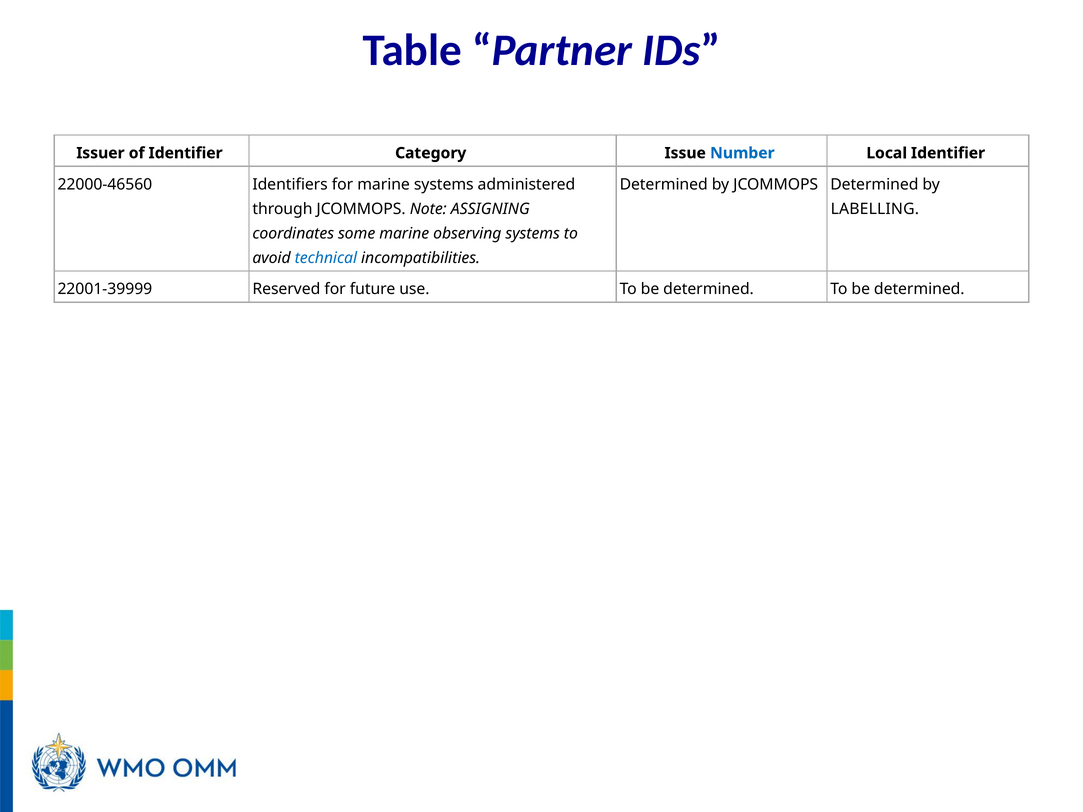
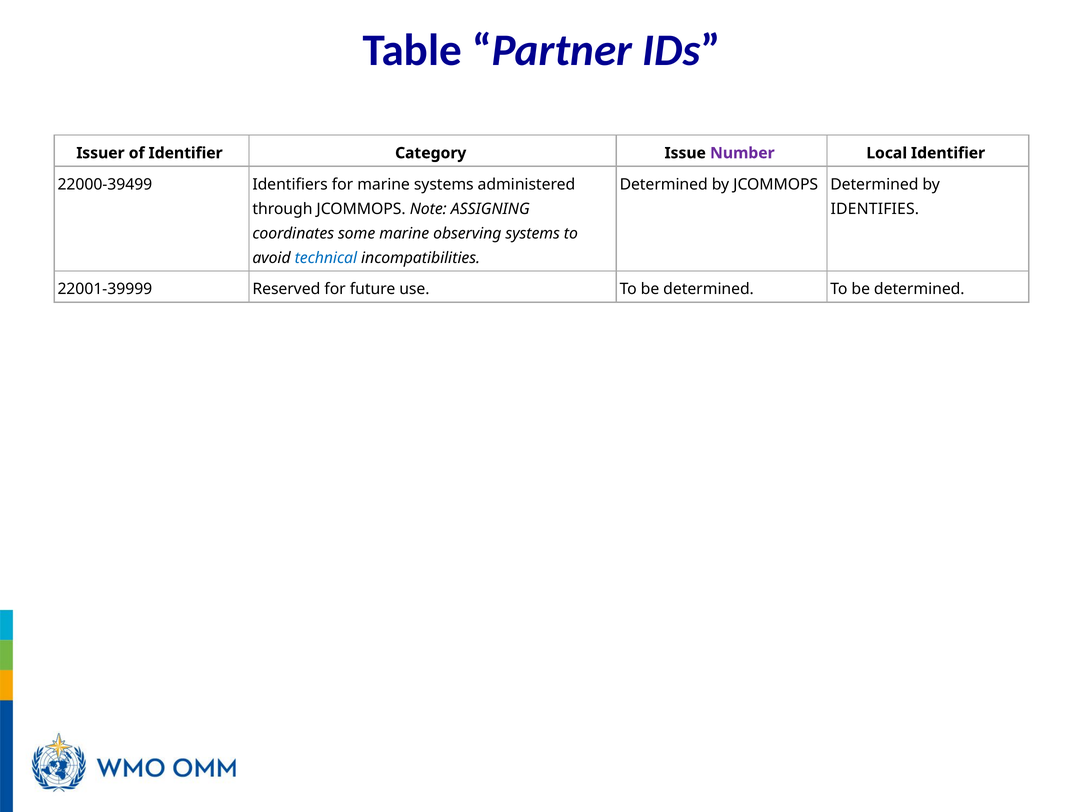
Number colour: blue -> purple (742, 153)
22000-46560: 22000-46560 -> 22000-39499 (105, 184)
LABELLING: LABELLING -> IDENTIFIES (875, 209)
